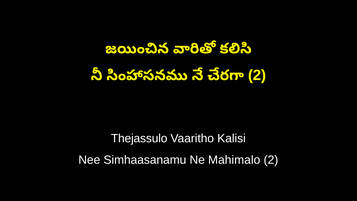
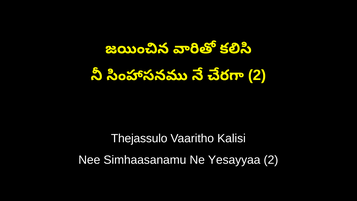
Mahimalo: Mahimalo -> Yesayyaa (234, 160)
